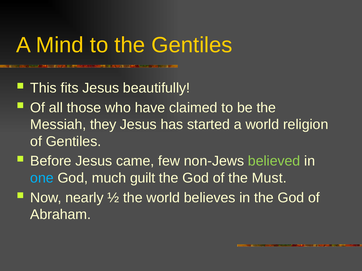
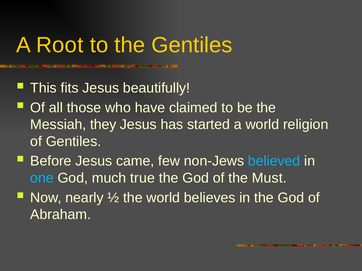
Mind: Mind -> Root (60, 45)
believed colour: light green -> light blue (274, 161)
guilt: guilt -> true (143, 178)
